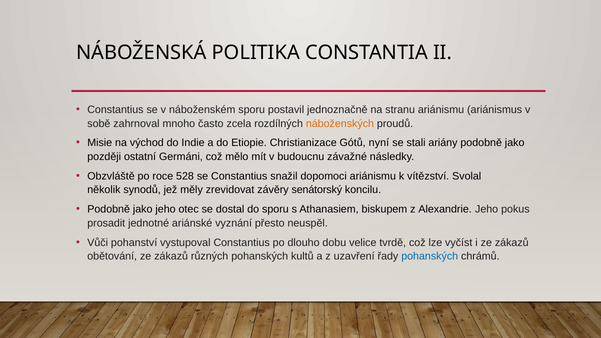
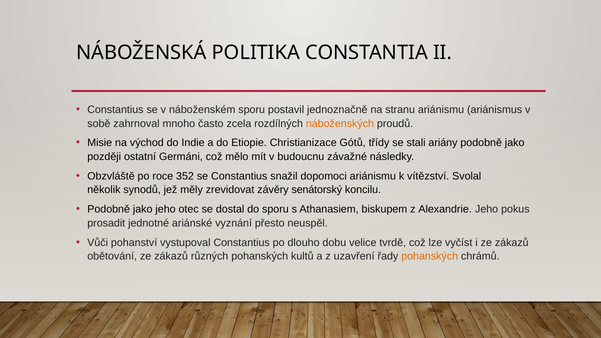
nyní: nyní -> třídy (379, 143)
528: 528 -> 352 (185, 176)
pohanských colour: blue -> orange (430, 256)
